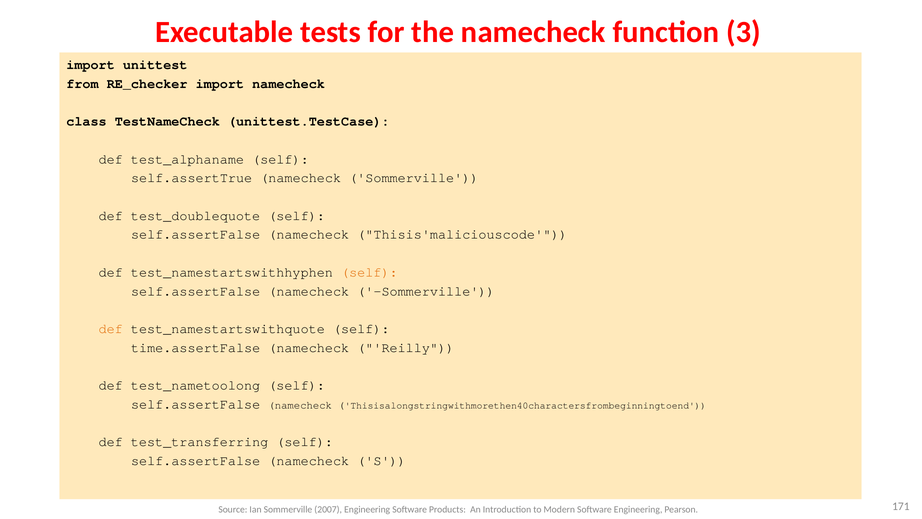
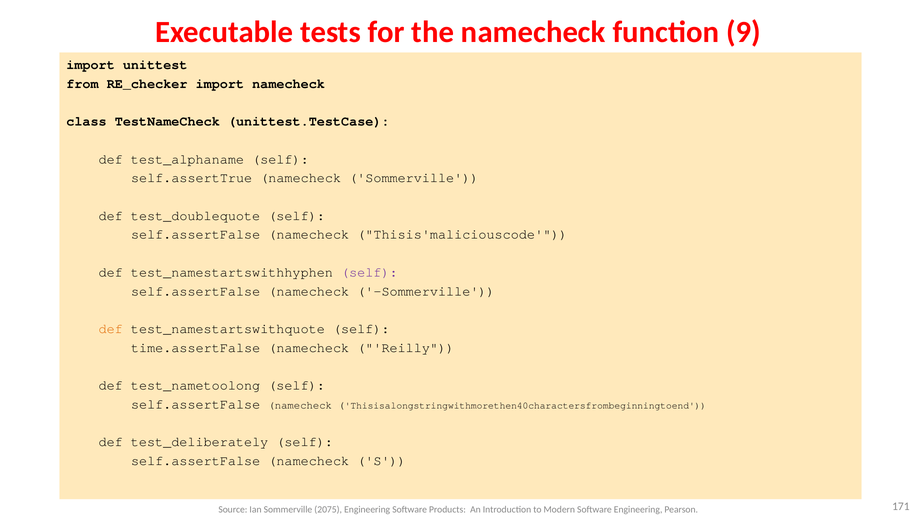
3: 3 -> 9 (743, 32)
self colour: orange -> purple (369, 272)
test_transferring: test_transferring -> test_deliberately (200, 442)
2007: 2007 -> 2075 (328, 509)
